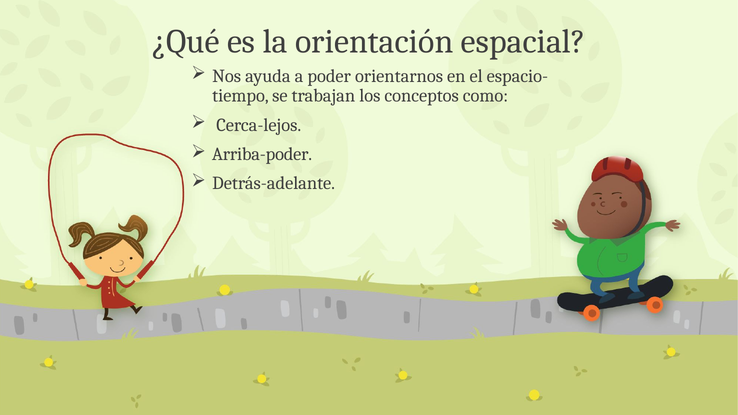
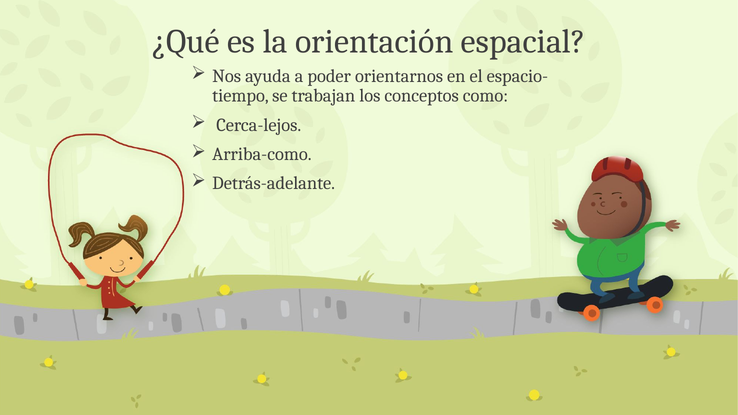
Arriba-poder: Arriba-poder -> Arriba-como (262, 154)
